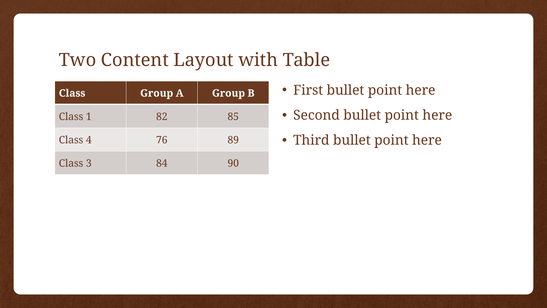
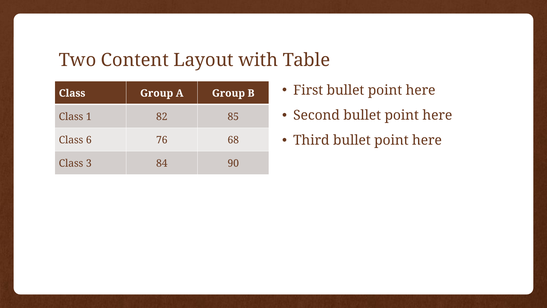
4: 4 -> 6 (89, 140)
89: 89 -> 68 (233, 140)
